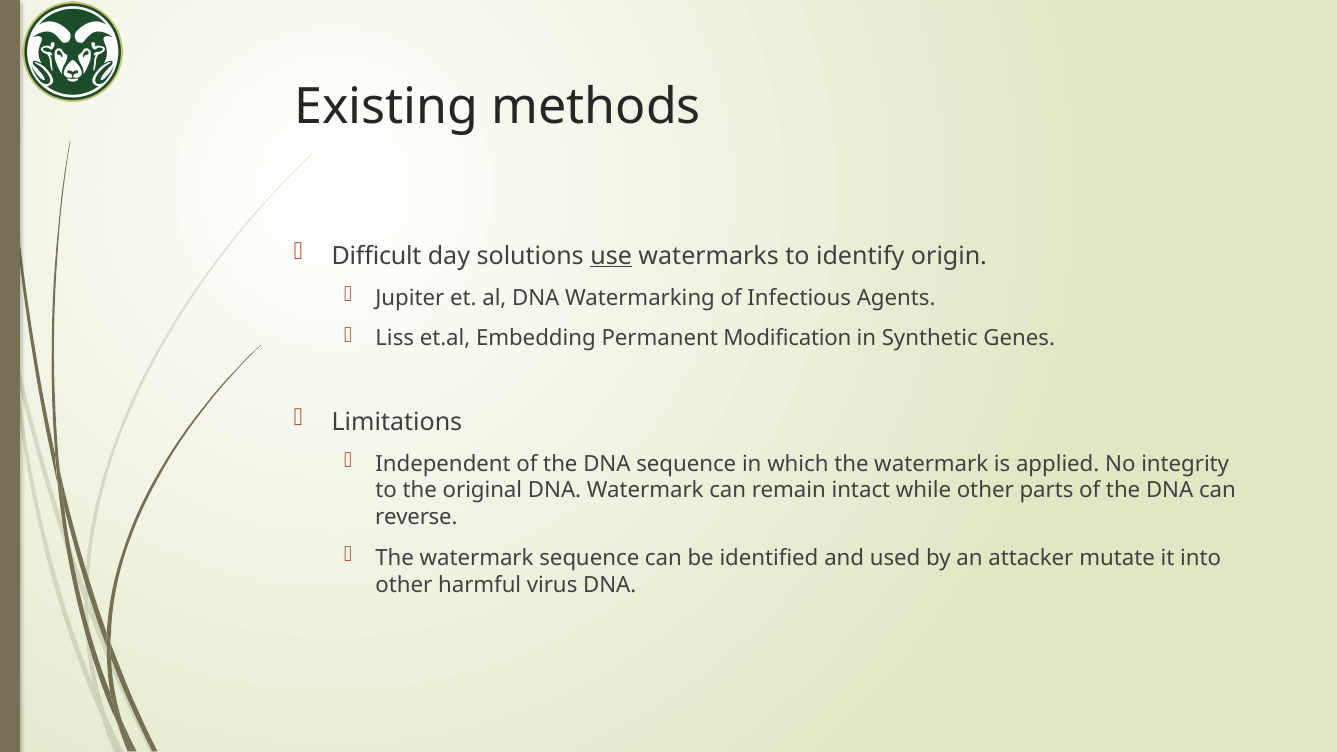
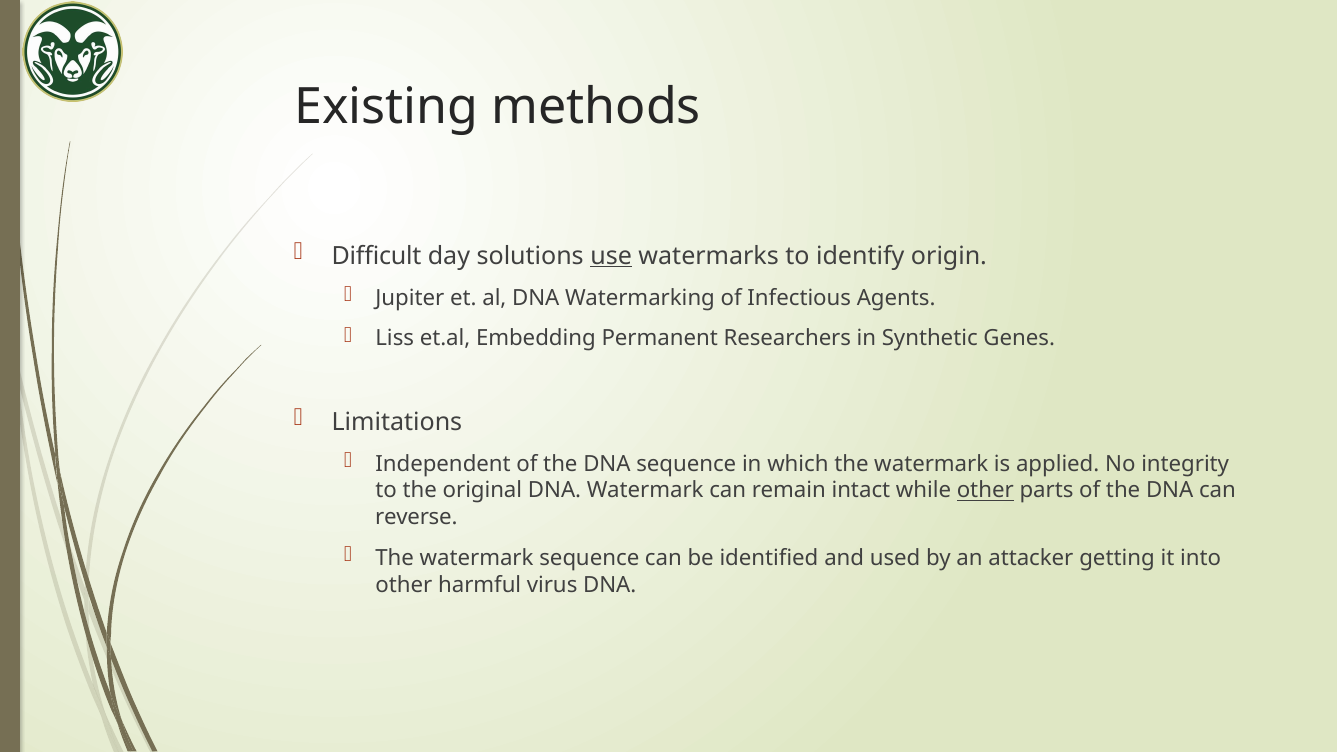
Modification: Modification -> Researchers (787, 339)
other underline: none -> present (985, 491)
mutate: mutate -> getting (1117, 558)
